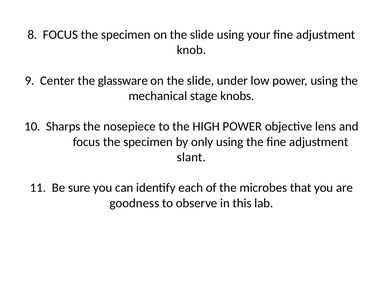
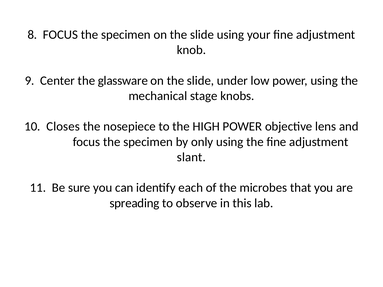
Sharps: Sharps -> Closes (63, 127)
goodness: goodness -> spreading (134, 203)
